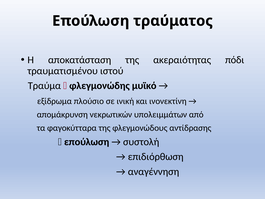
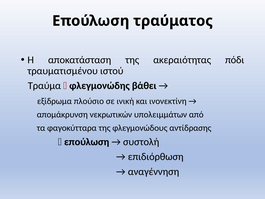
μυϊκό: μυϊκό -> βάθει (144, 86)
